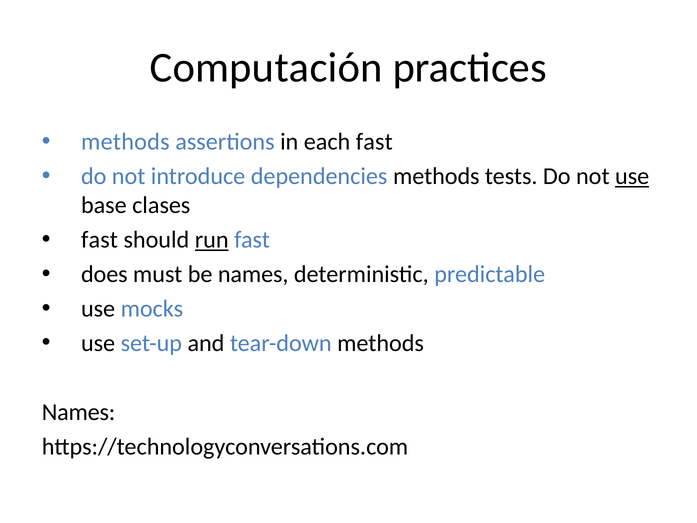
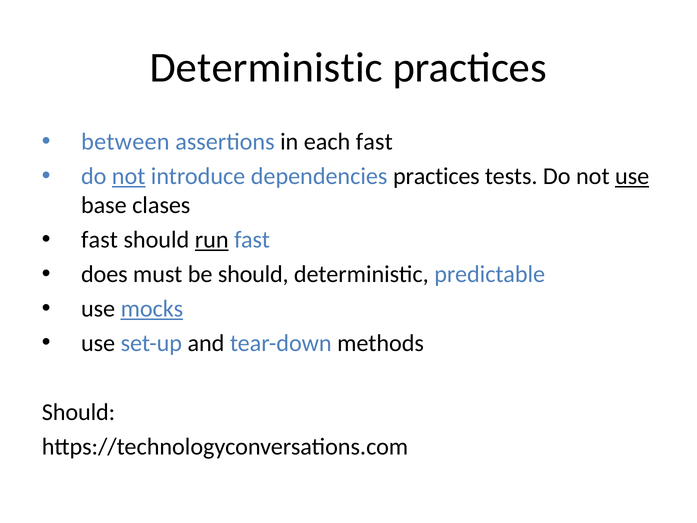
Computación: Computación -> Deterministic (266, 67)
methods: methods -> between (125, 142)
not underline: none -> present (129, 176)
dependencies methods: methods -> practices (436, 176)
be names: names -> should (253, 274)
mocks underline: none -> present (152, 309)
Names: Names -> Should (78, 412)
